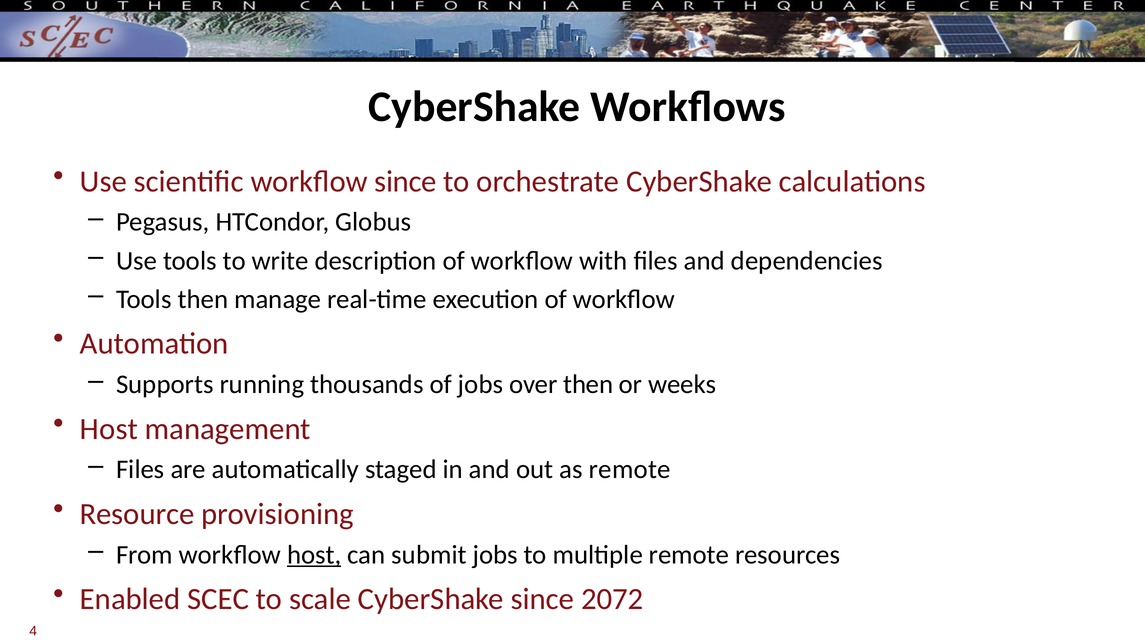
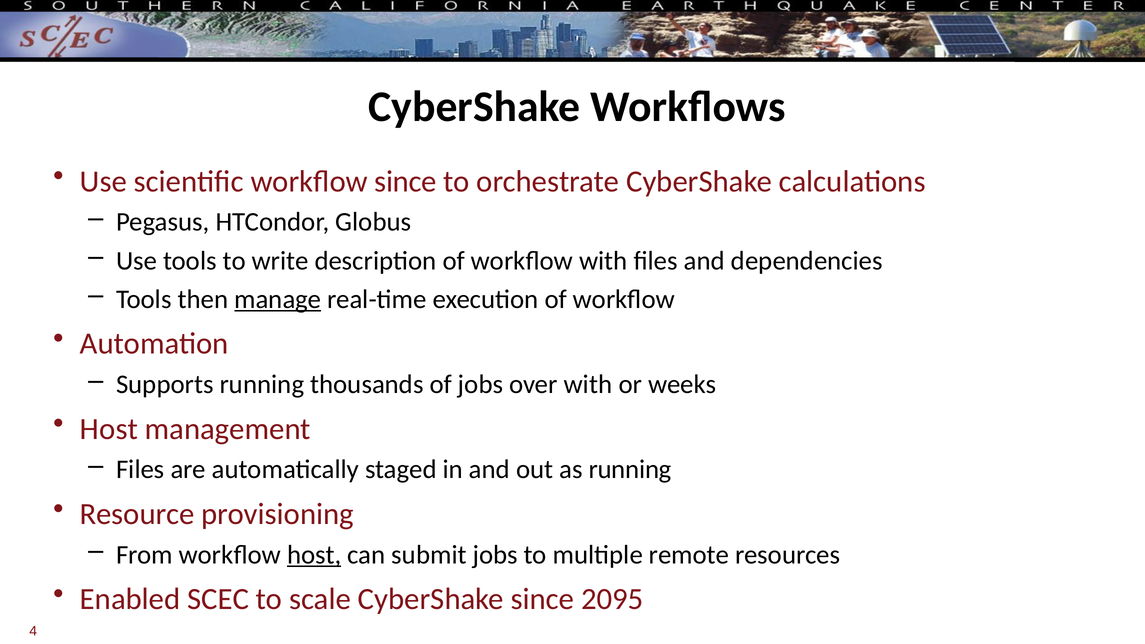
manage underline: none -> present (278, 299)
over then: then -> with (588, 384)
as remote: remote -> running (630, 470)
2072: 2072 -> 2095 (612, 599)
